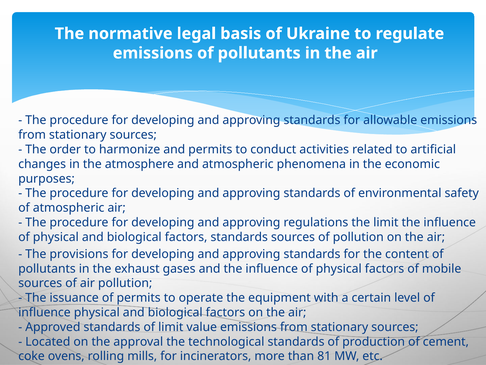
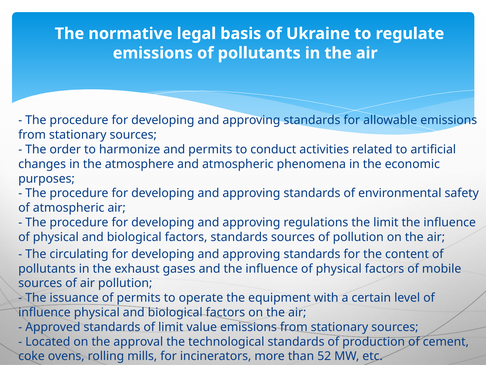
provisions: provisions -> circulating (79, 254)
81: 81 -> 52 (324, 356)
